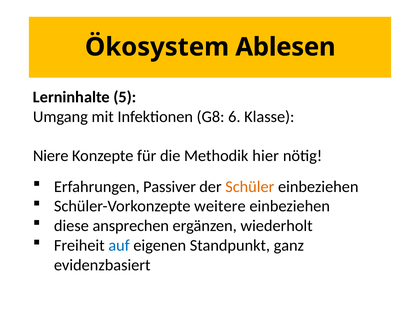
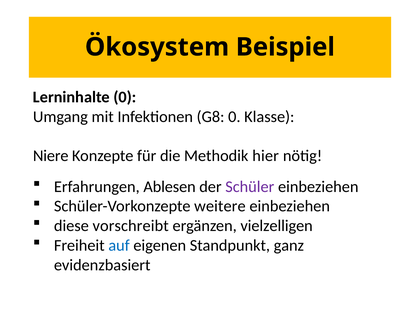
Ablesen: Ablesen -> Beispiel (285, 47)
Lerninhalte 5: 5 -> 0 (125, 97)
G8 6: 6 -> 0 (234, 117)
Passiver: Passiver -> Ablesen (170, 187)
Schüler colour: orange -> purple (250, 187)
ansprechen: ansprechen -> vorschreibt (131, 226)
wiederholt: wiederholt -> vielzelligen (277, 226)
